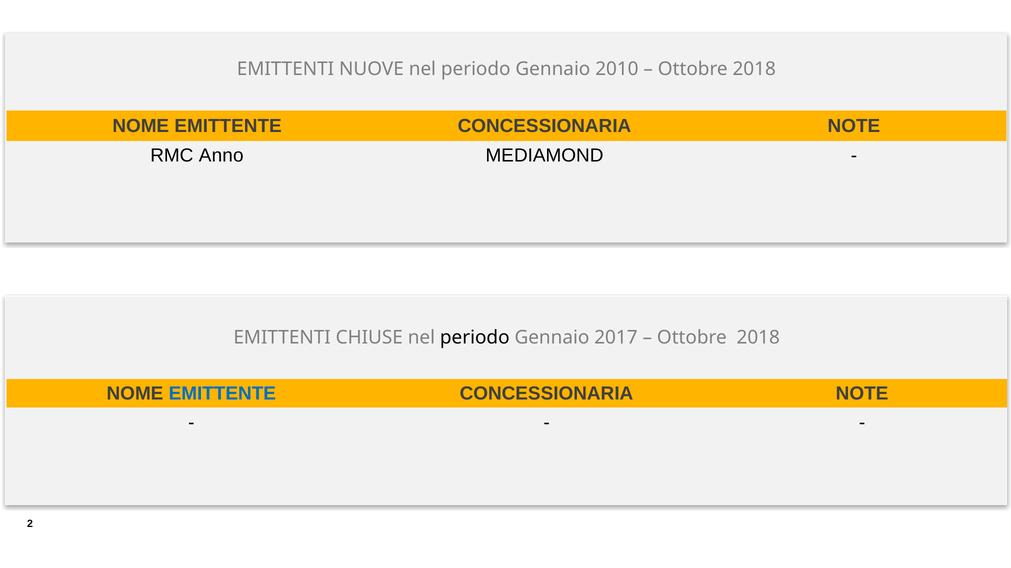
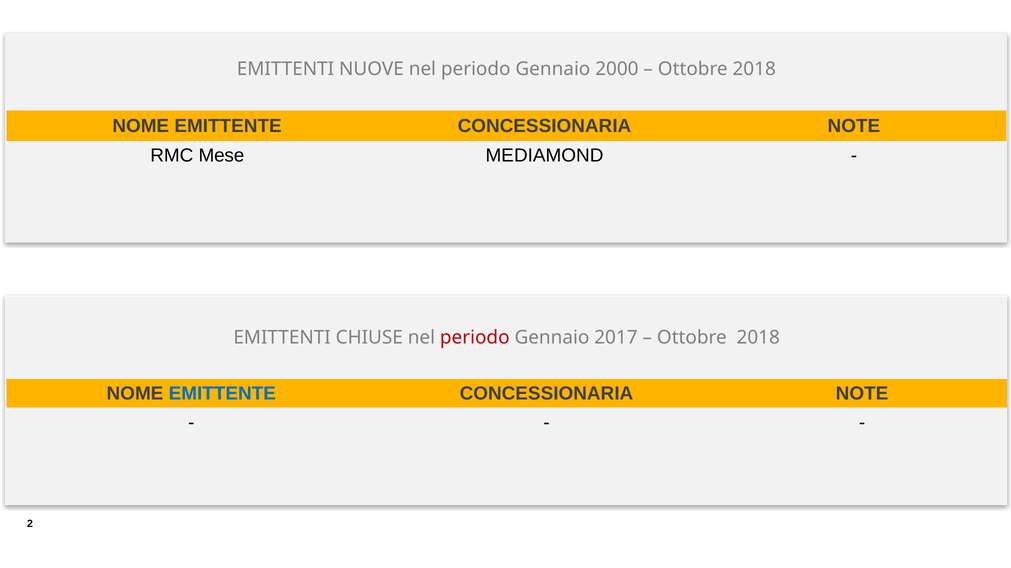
2010: 2010 -> 2000 (617, 69)
Anno: Anno -> Mese (221, 156)
periodo colour: black -> red (475, 338)
